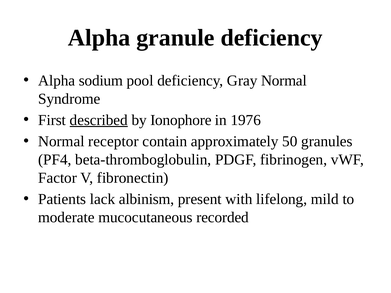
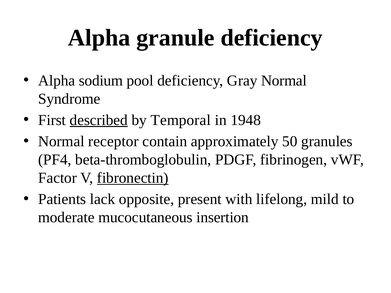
Ionophore: Ionophore -> Temporal (181, 120)
1976: 1976 -> 1948 (246, 120)
fibronectin underline: none -> present (133, 178)
albinism: albinism -> opposite (147, 199)
recorded: recorded -> insertion (223, 218)
